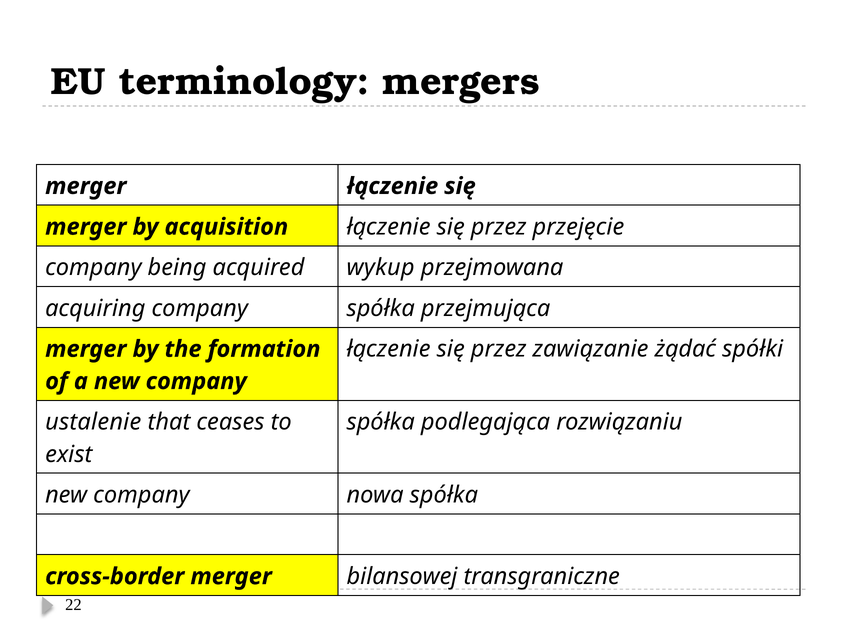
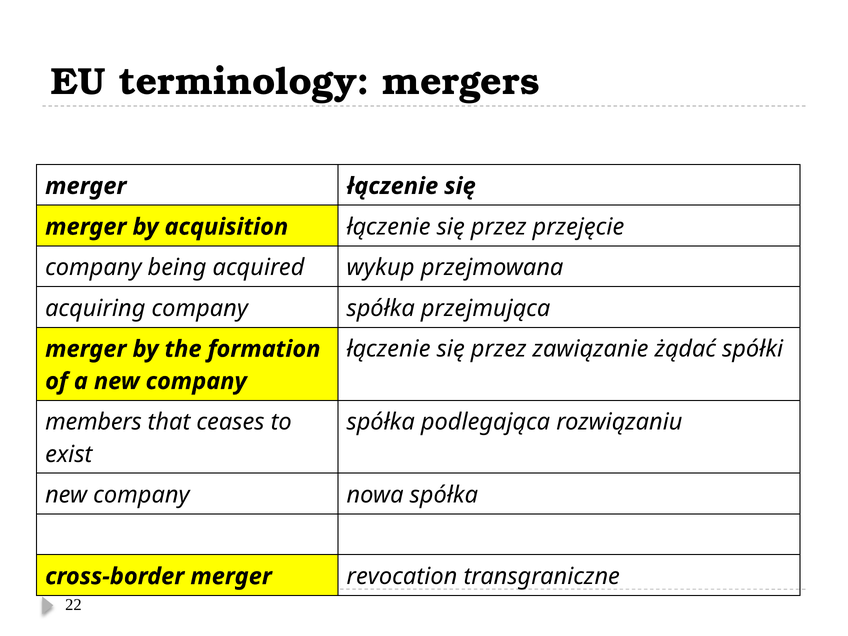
ustalenie: ustalenie -> members (93, 422)
bilansowej: bilansowej -> revocation (402, 576)
